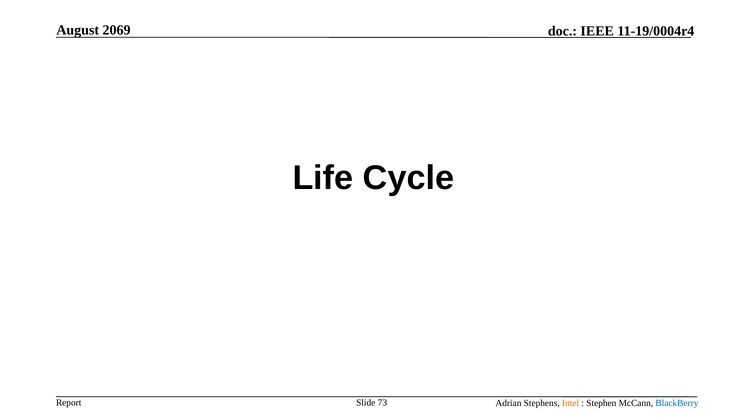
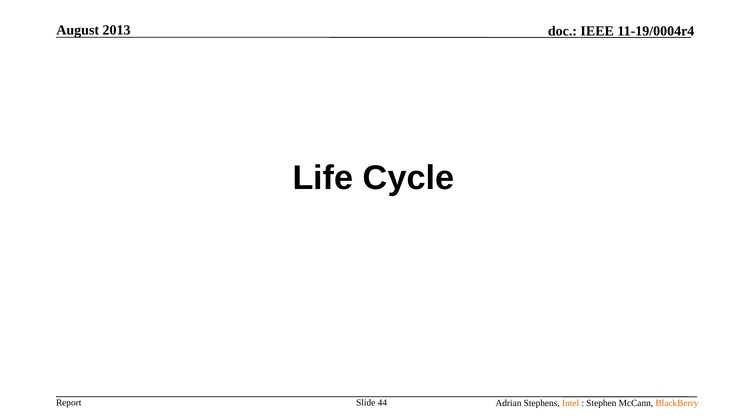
2069: 2069 -> 2013 (117, 30)
73: 73 -> 44 (382, 403)
BlackBerry colour: blue -> orange (677, 403)
